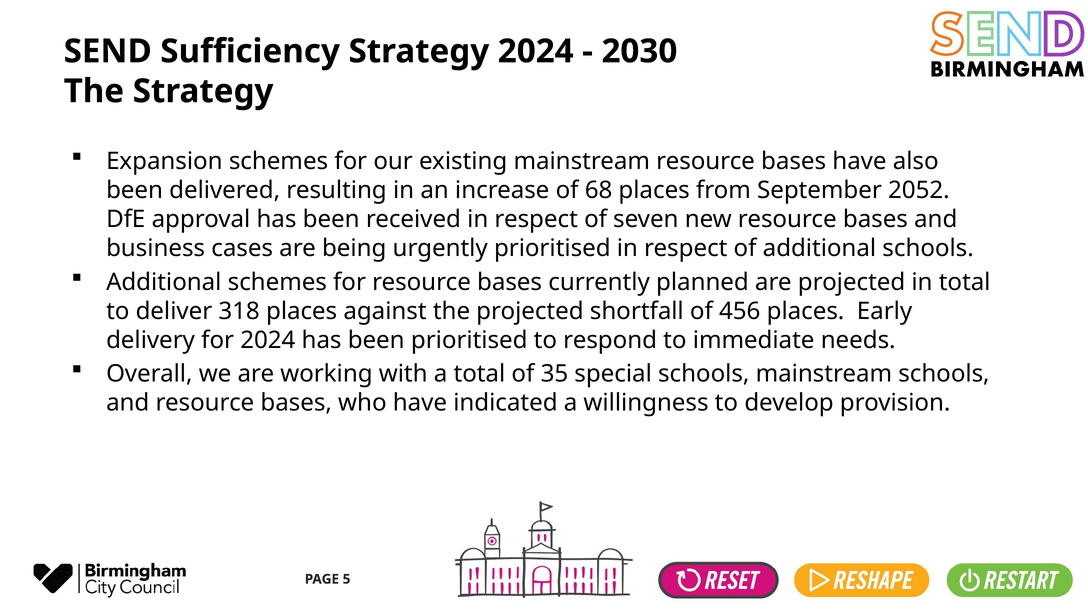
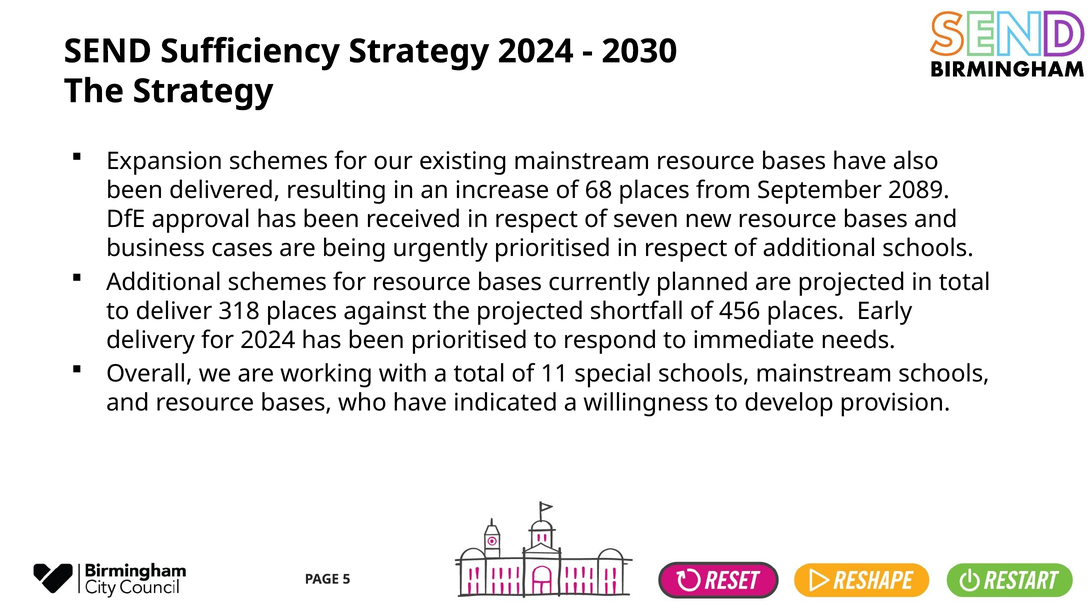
2052: 2052 -> 2089 (919, 190)
35: 35 -> 11 (554, 374)
